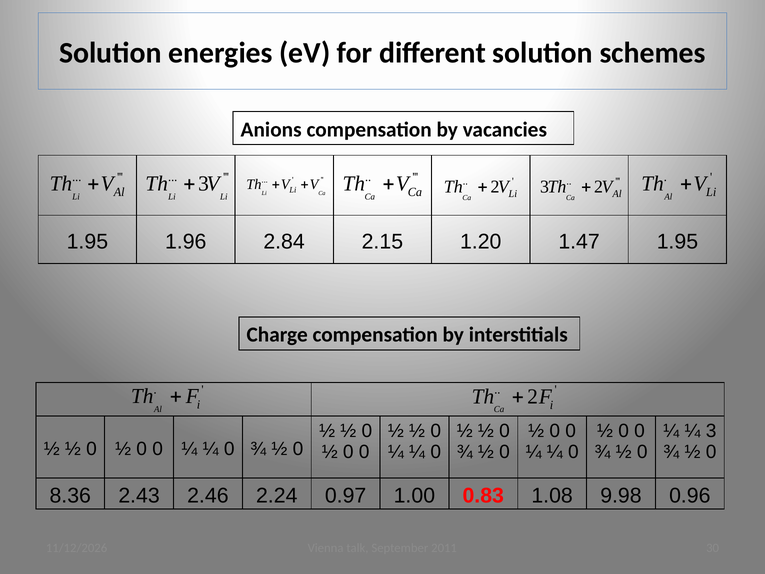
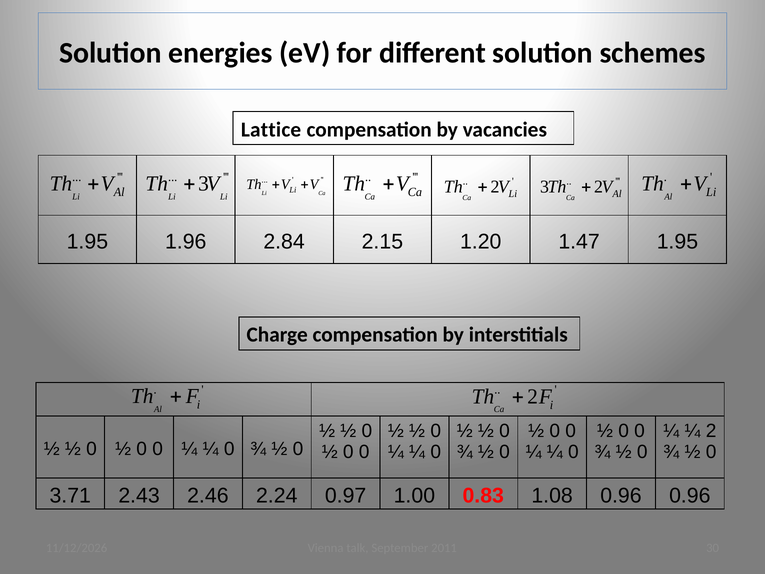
Anions: Anions -> Lattice (271, 130)
¼ 3: 3 -> 2 (711, 431)
8.36: 8.36 -> 3.71 (70, 495)
1.08 9.98: 9.98 -> 0.96 (621, 495)
